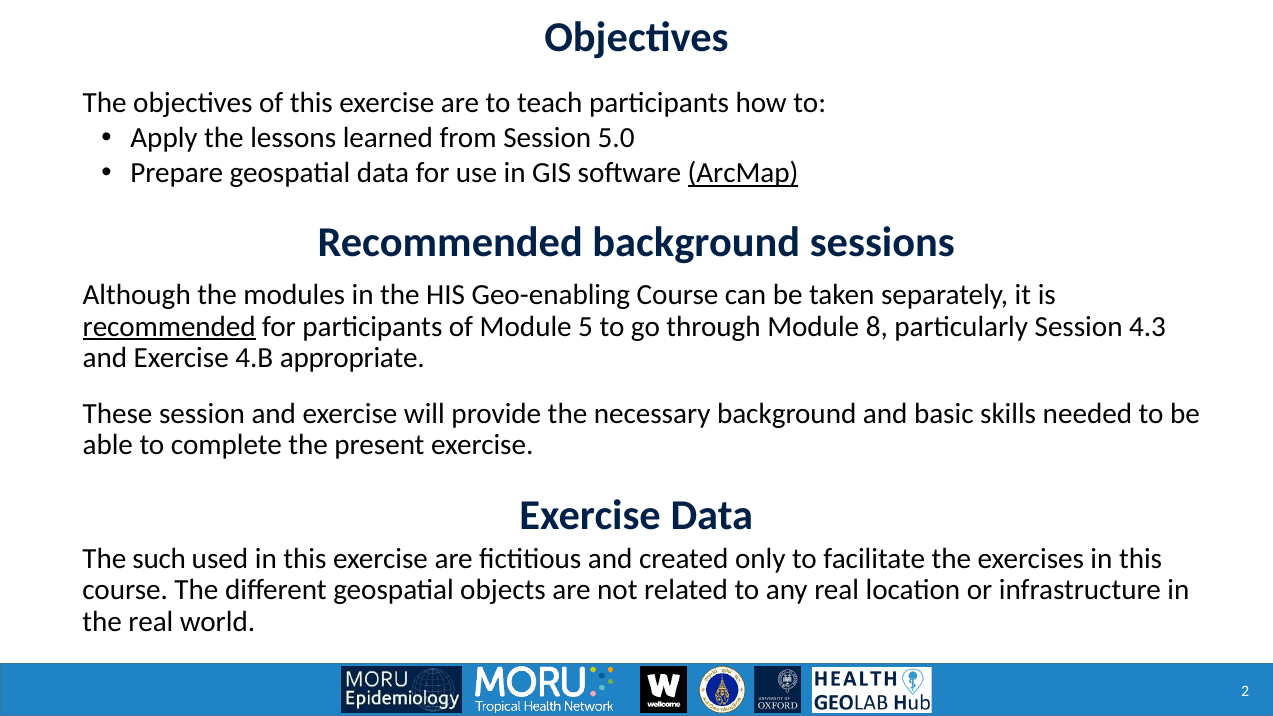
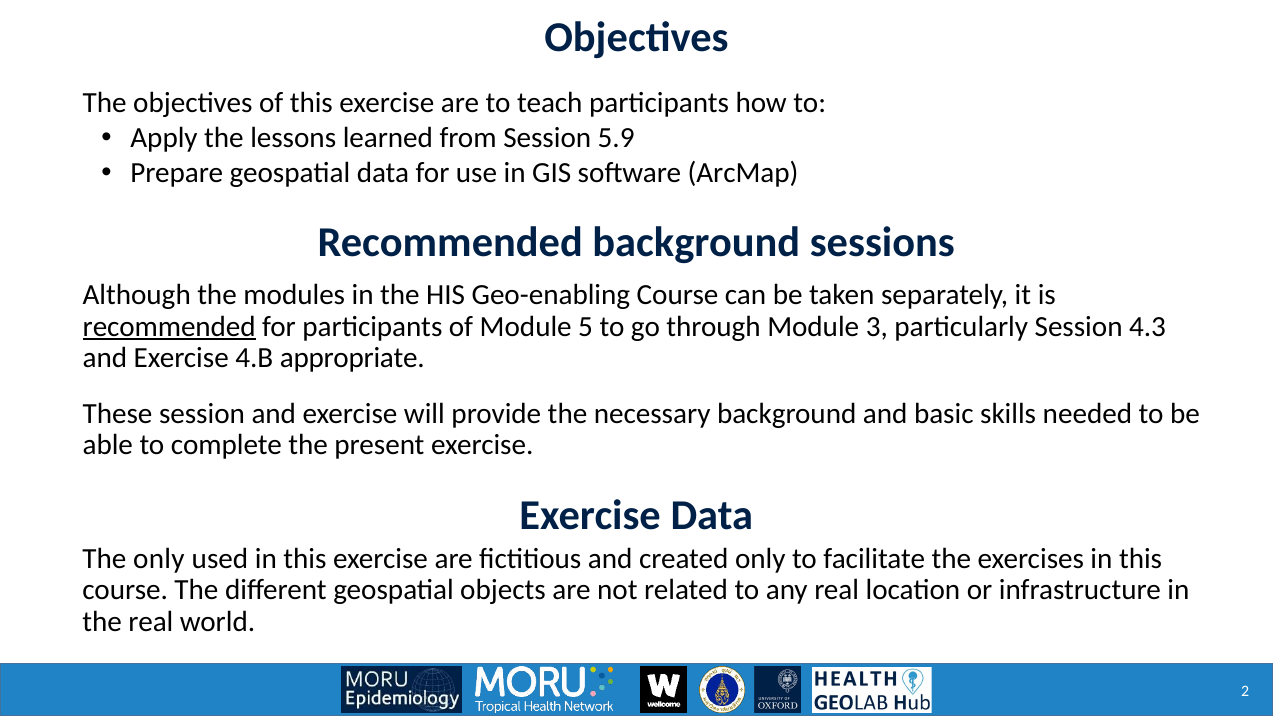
5.0: 5.0 -> 5.9 (616, 138)
ArcMap underline: present -> none (743, 173)
8: 8 -> 3 (877, 327)
The such: such -> only (159, 559)
